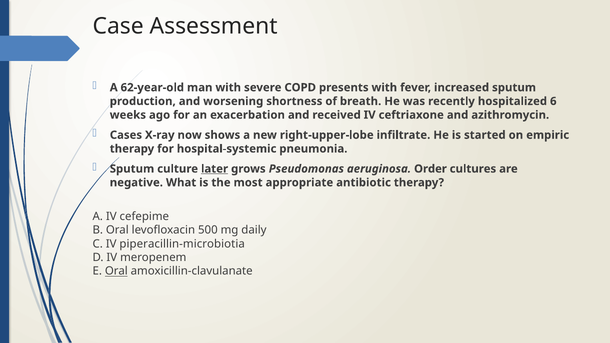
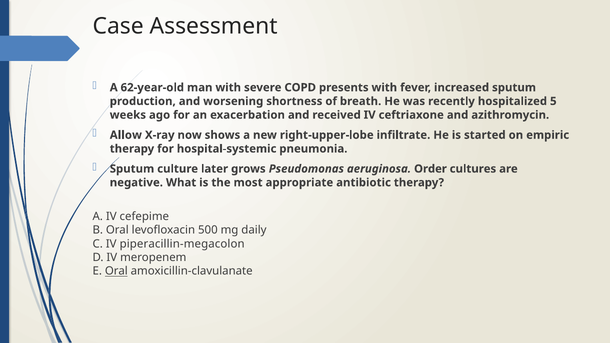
6: 6 -> 5 (553, 101)
Cases: Cases -> Allow (126, 135)
later underline: present -> none (215, 169)
piperacillin‑microbiotia: piperacillin‑microbiotia -> piperacillin‑megacolon (182, 244)
